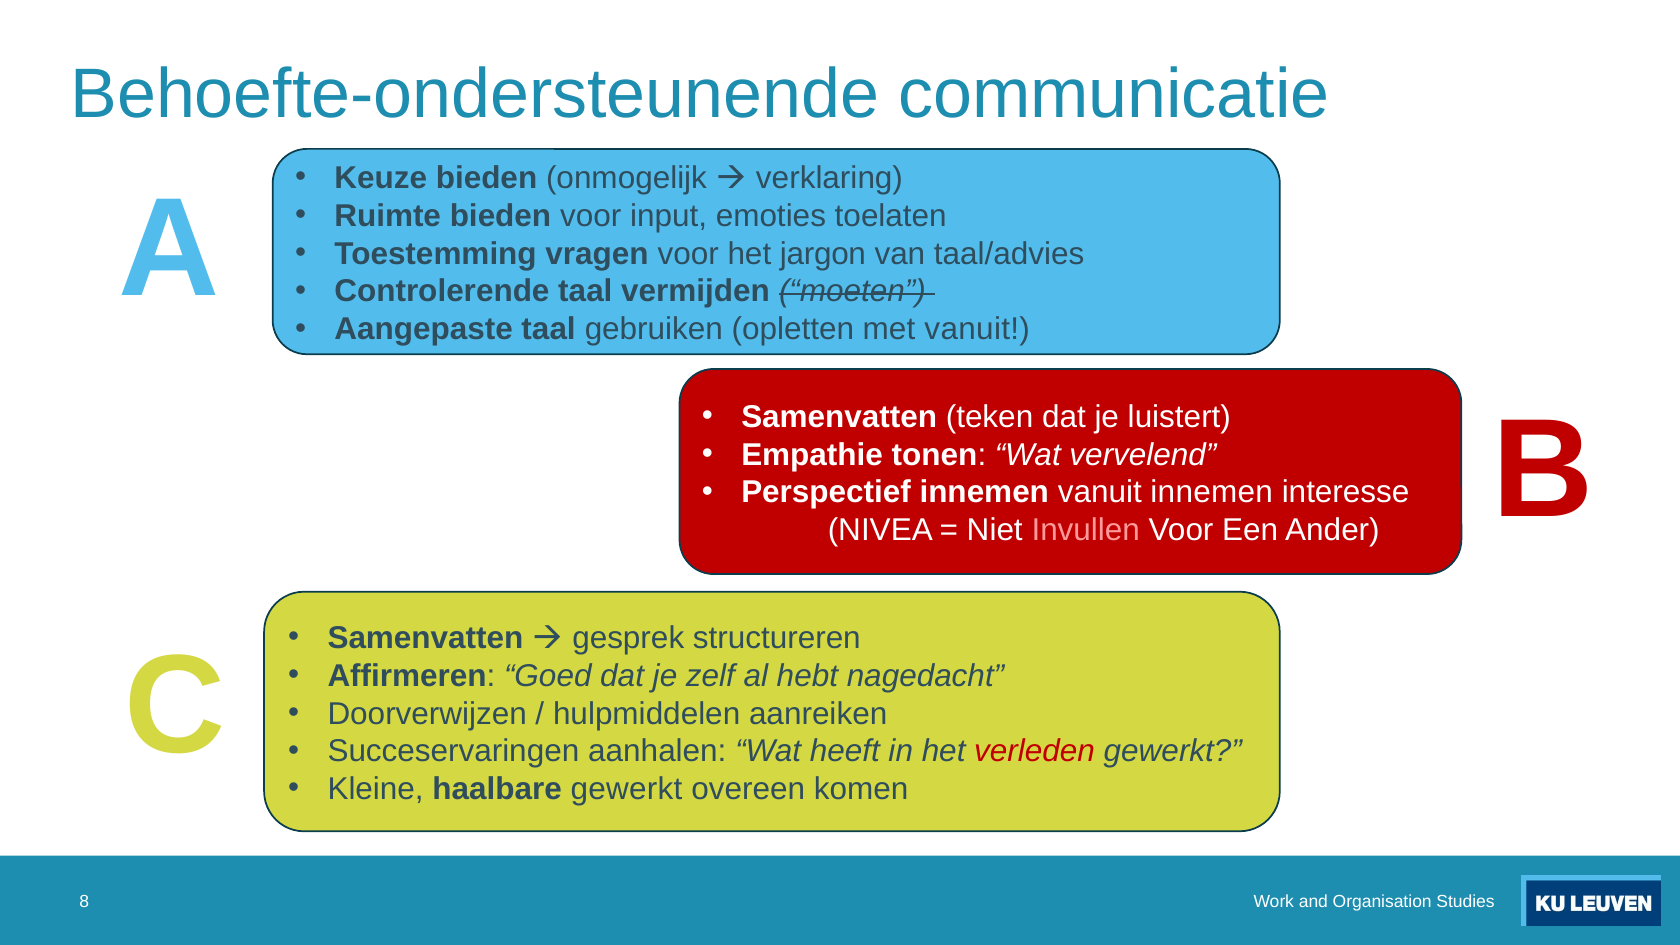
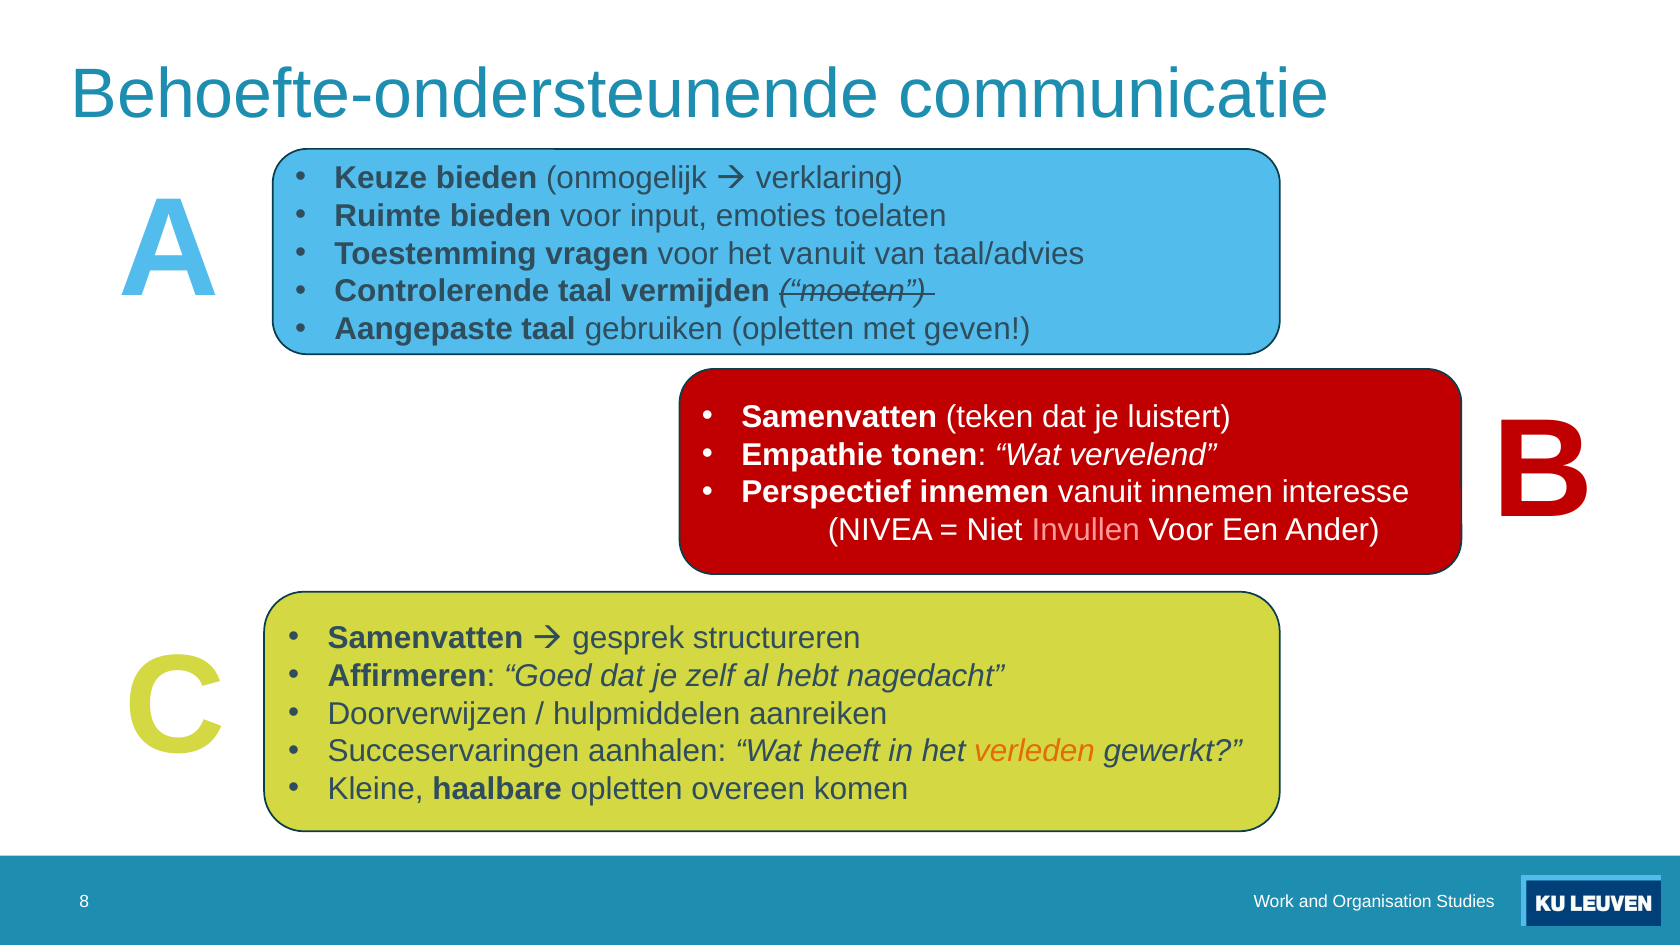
het jargon: jargon -> vanuit (823, 254)
met vanuit: vanuit -> geven (977, 329)
verleden colour: red -> orange (1035, 751)
haalbare gewerkt: gewerkt -> opletten (627, 789)
